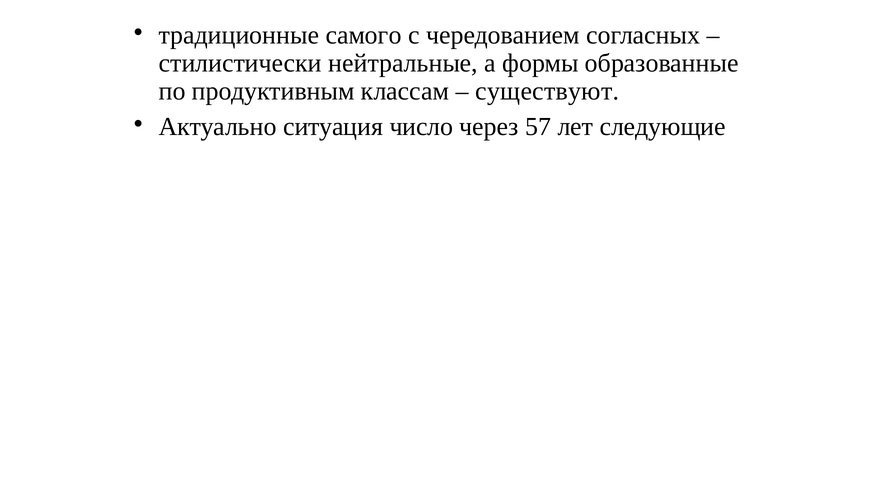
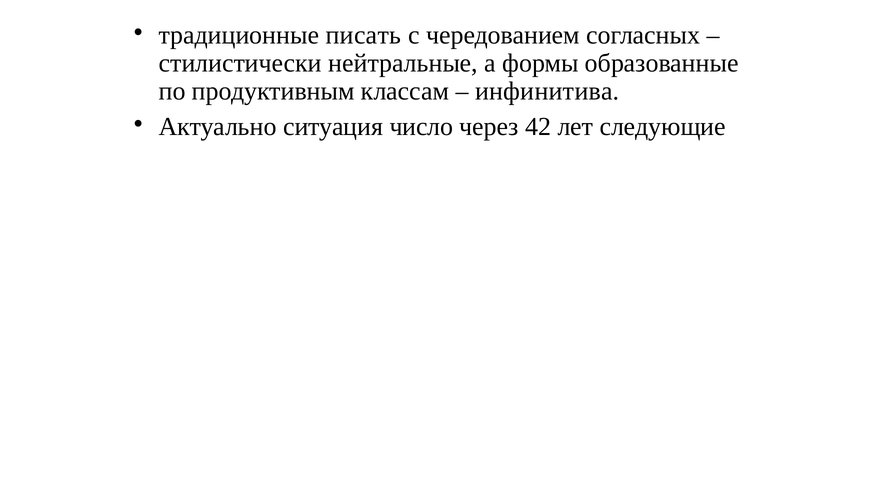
самого: самого -> писать (363, 35)
существуют: существуют -> инфинитива (547, 91)
57: 57 -> 42 (538, 126)
